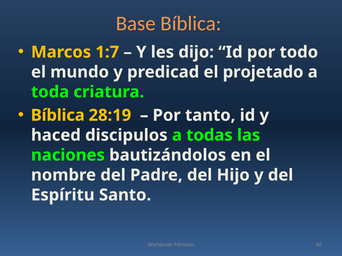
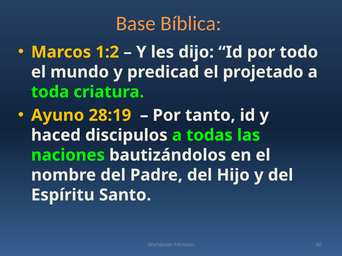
1:7: 1:7 -> 1:2 (107, 52)
Bíblica: Bíblica -> Ayuno (58, 116)
